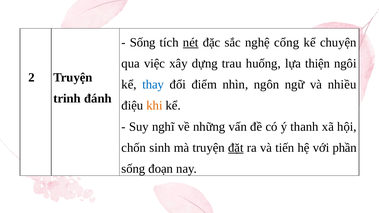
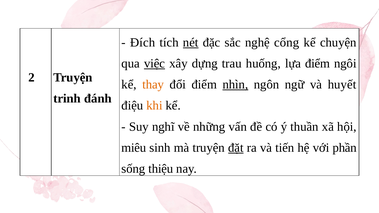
Sống: Sống -> Đích (143, 42)
việc underline: none -> present (155, 64)
lựa thiện: thiện -> điểm (318, 64)
thay colour: blue -> orange (153, 85)
nhìn underline: none -> present (235, 85)
nhiều: nhiều -> huyết (342, 85)
thanh: thanh -> thuần (305, 127)
chốn: chốn -> miêu (134, 148)
đoạn: đoạn -> thiệu (161, 169)
